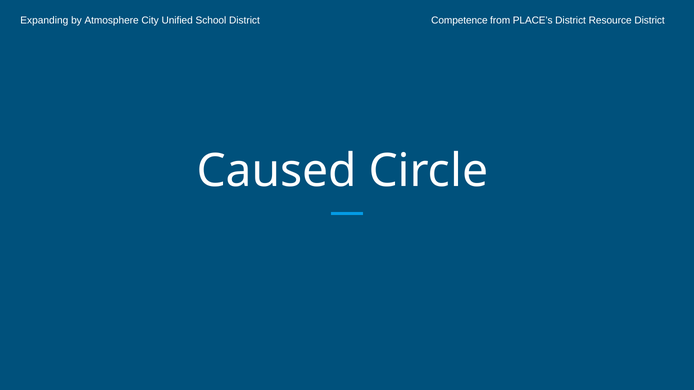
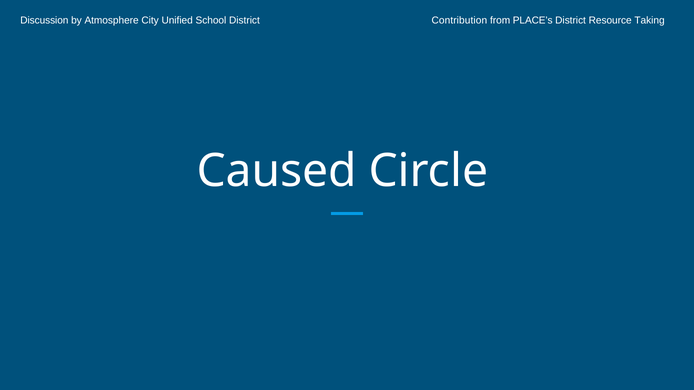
Expanding: Expanding -> Discussion (44, 20)
Competence: Competence -> Contribution (459, 20)
Resource District: District -> Taking (650, 20)
